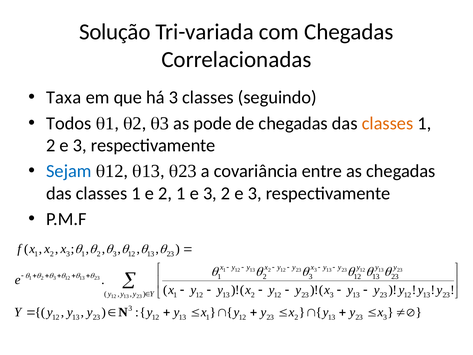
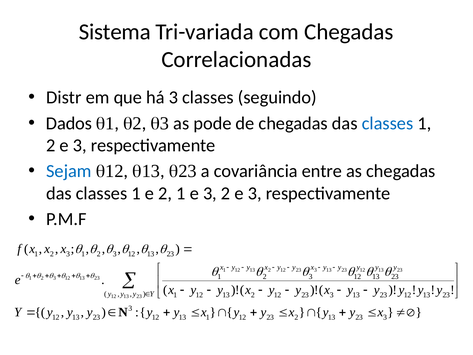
Solução: Solução -> Sistema (115, 32)
Taxa: Taxa -> Distr (64, 97)
Todos: Todos -> Dados (69, 123)
classes colour: orange -> blue (388, 123)
